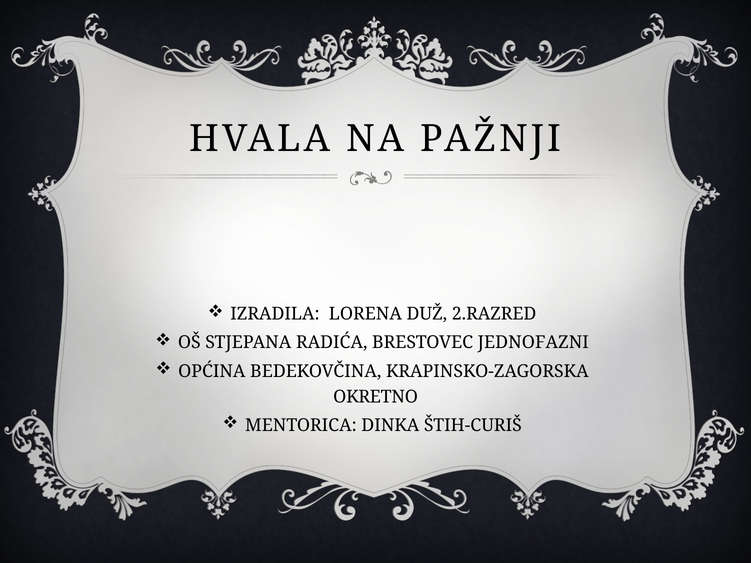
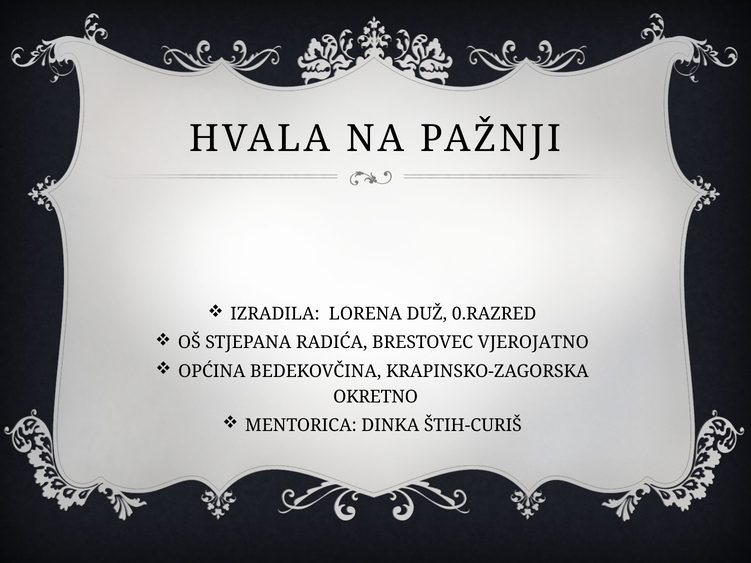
2.RAZRED: 2.RAZRED -> 0.RAZRED (494, 314)
JEDNOFAZNI: JEDNOFAZNI -> VJEROJATNO (533, 343)
